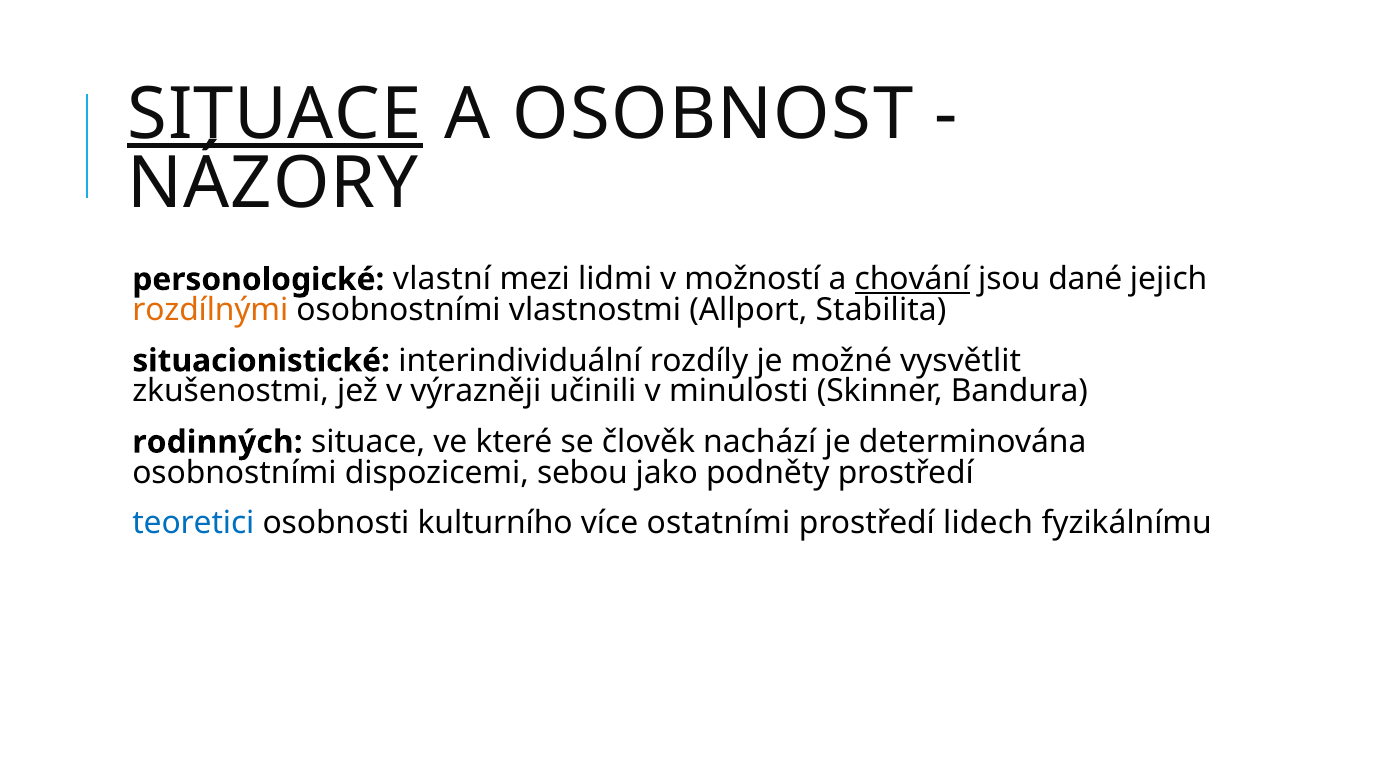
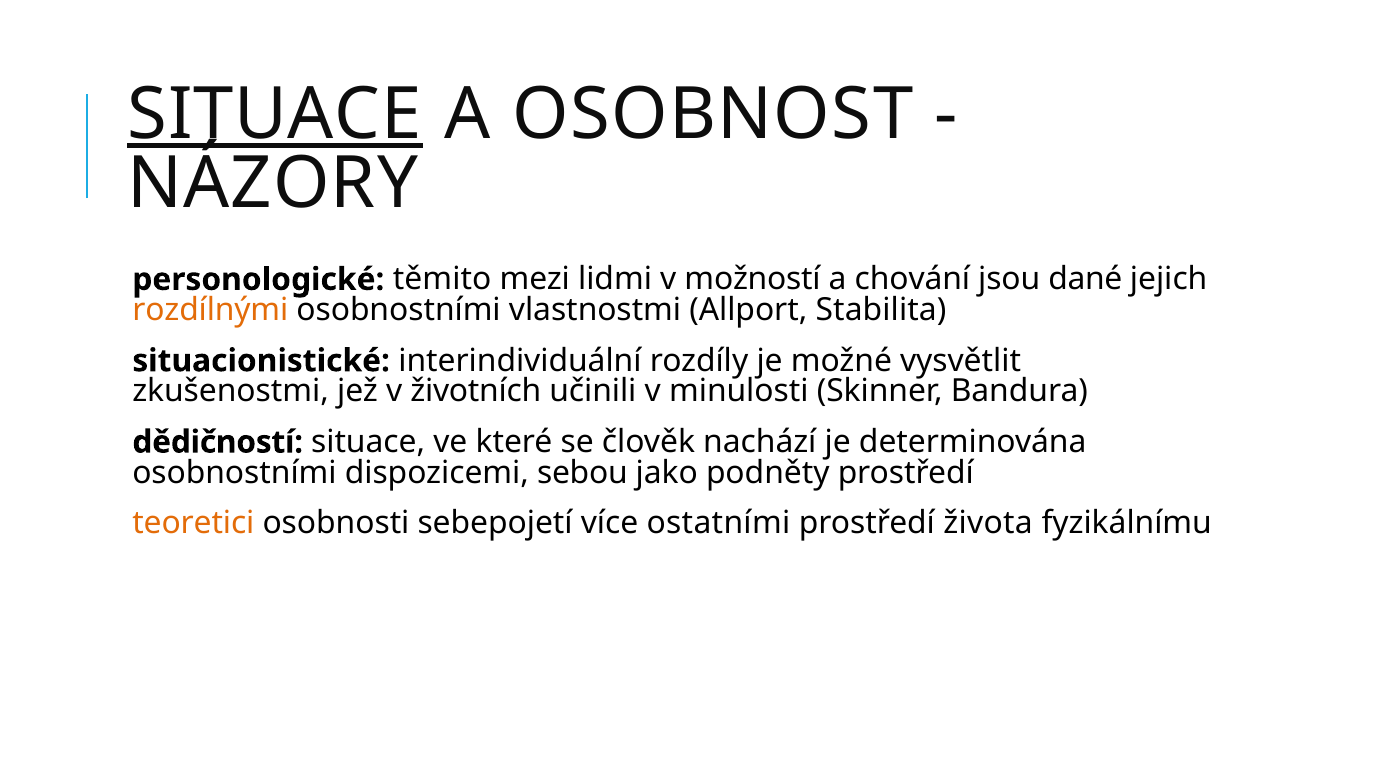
vlastní: vlastní -> těmito (442, 280)
chování underline: present -> none (912, 280)
výrazněji: výrazněji -> životních (476, 392)
rodinných: rodinných -> dědičností (218, 442)
teoretici colour: blue -> orange (193, 524)
kulturního: kulturního -> sebepojetí (495, 524)
lidech: lidech -> života (988, 524)
